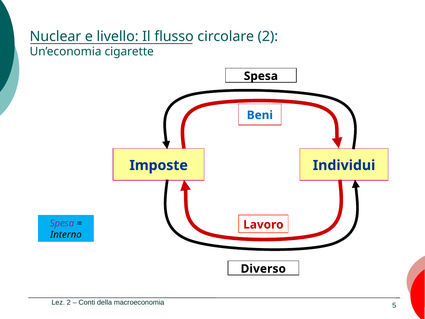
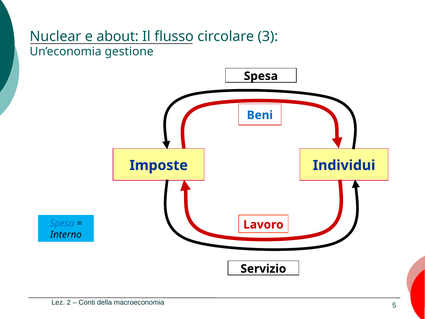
livello: livello -> about (118, 36)
circolare 2: 2 -> 3 (268, 36)
cigarette: cigarette -> gestione (129, 52)
Spesa colour: purple -> blue (62, 223)
Diverso: Diverso -> Servizio (263, 269)
